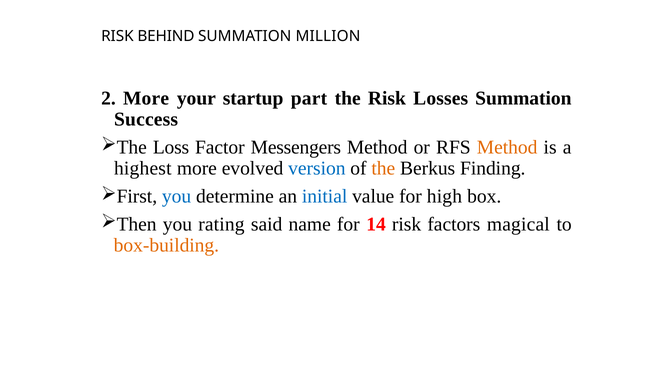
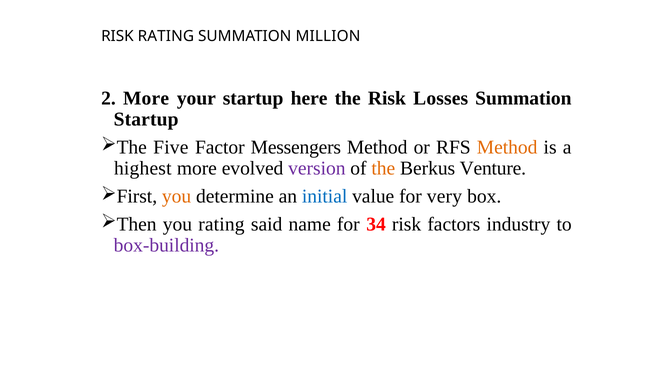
RISK BEHIND: BEHIND -> RATING (166, 36)
part: part -> here (309, 98)
Success: Success -> Startup (146, 120)
Loss: Loss -> Five (171, 148)
version colour: blue -> purple (317, 169)
Finding: Finding -> Venture (493, 169)
you colour: blue -> orange (177, 197)
high: high -> very (444, 197)
14: 14 -> 34 (376, 225)
magical: magical -> industry (518, 225)
box-building colour: orange -> purple (166, 246)
